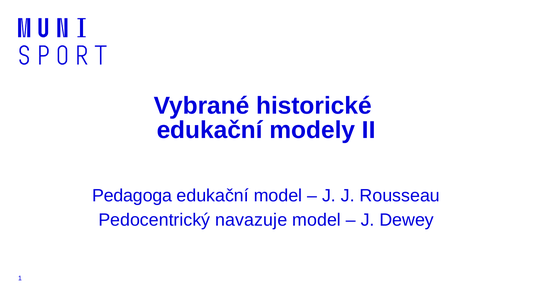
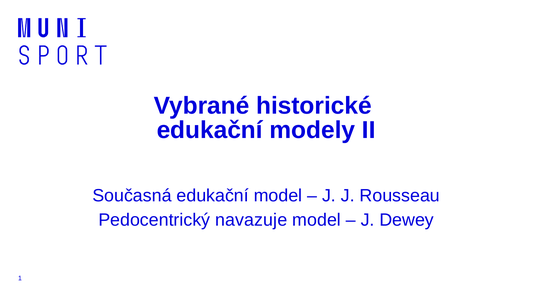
Pedagoga: Pedagoga -> Současná (132, 196)
